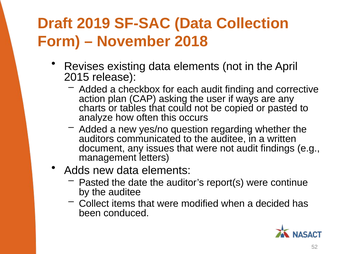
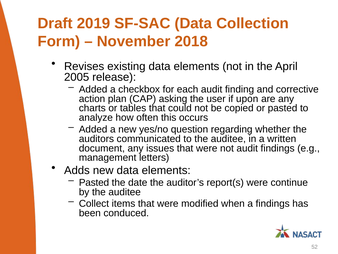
2015: 2015 -> 2005 (77, 77)
ways: ways -> upon (247, 99)
a decided: decided -> findings (273, 203)
